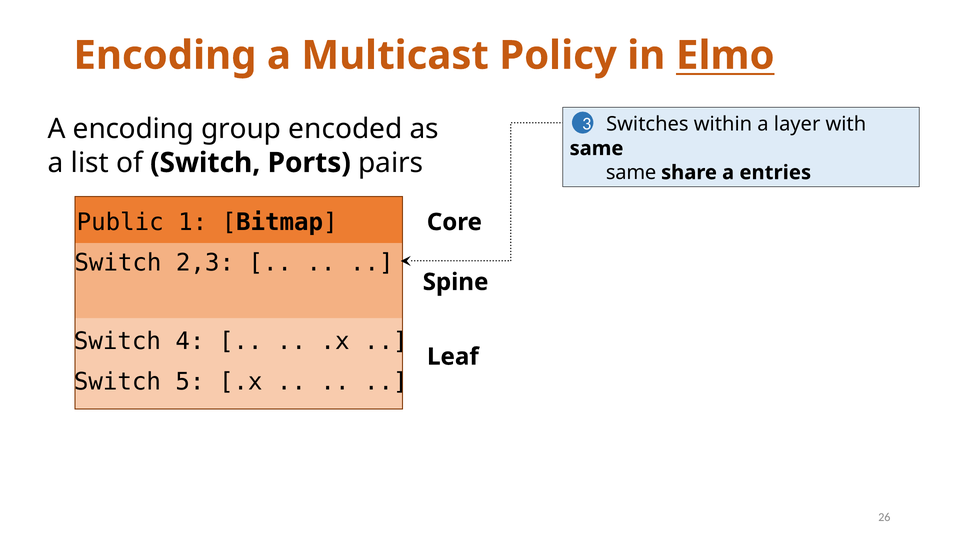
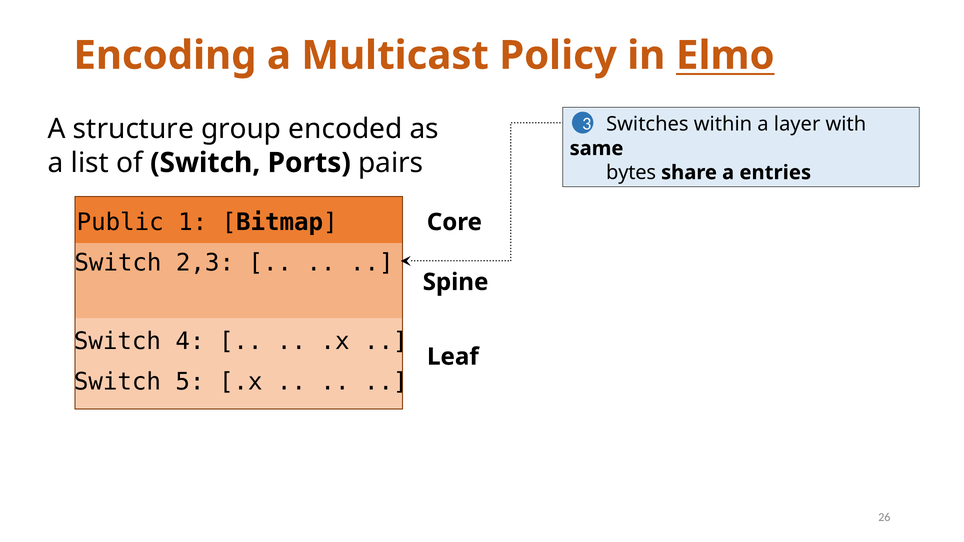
A encoding: encoding -> structure (133, 129)
same: same -> bytes (631, 173)
